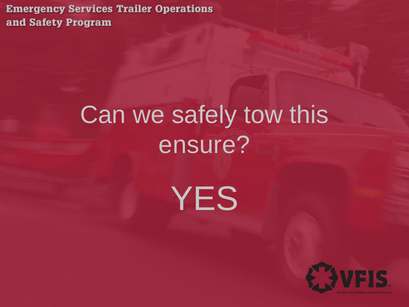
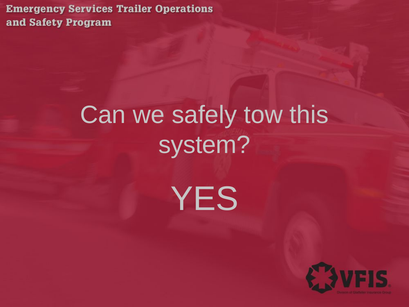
ensure: ensure -> system (205, 145)
